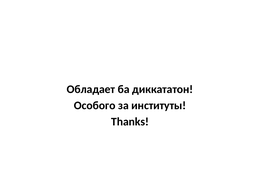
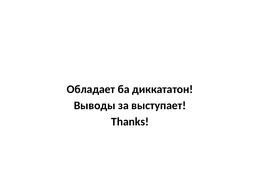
Особого: Особого -> Выводы (95, 106)
институты: институты -> выступает (159, 106)
